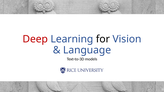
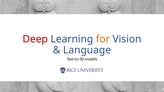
for colour: black -> orange (103, 39)
